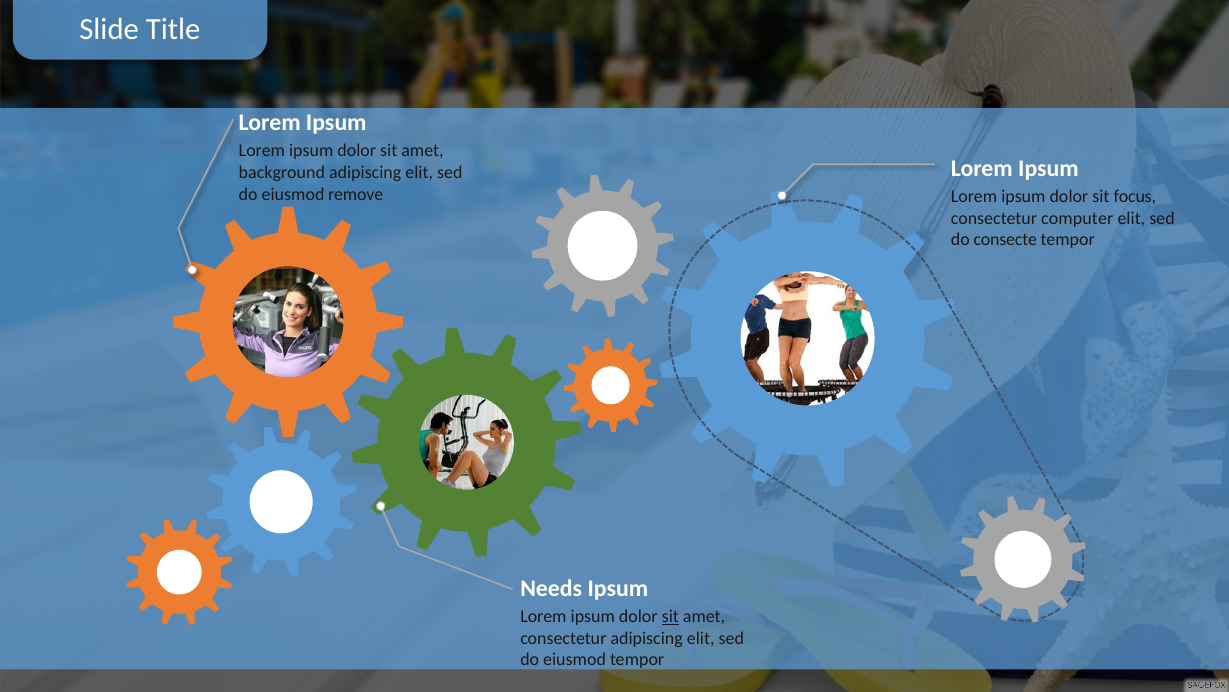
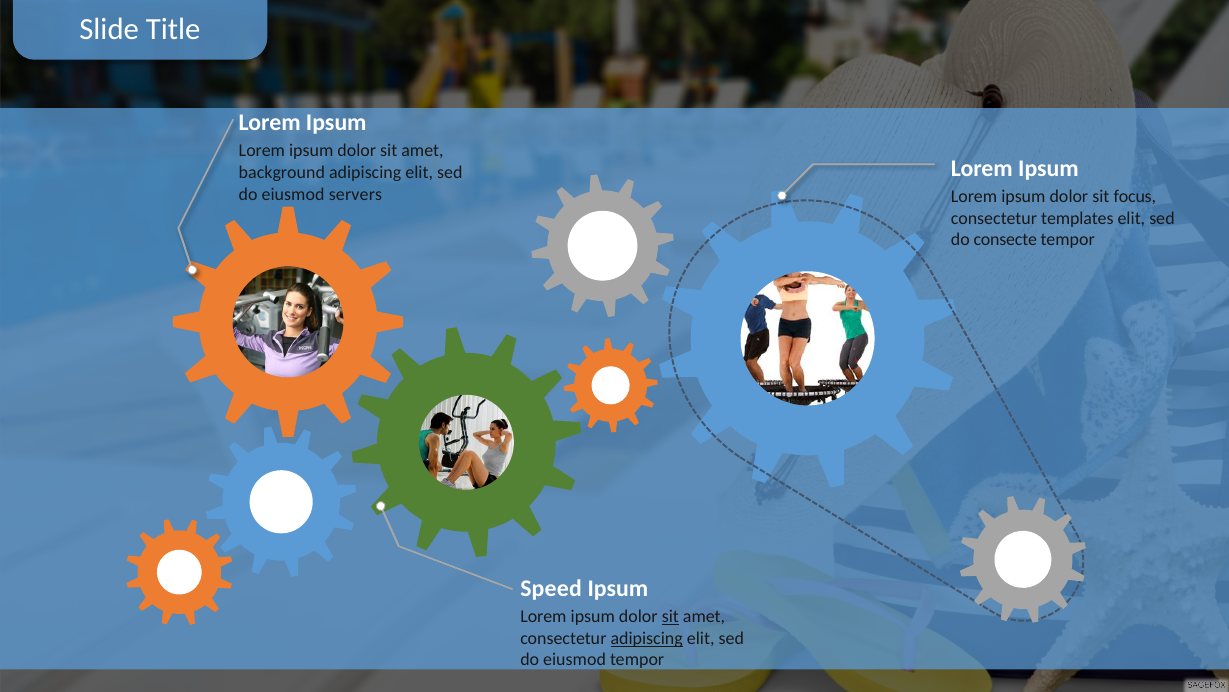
remove: remove -> servers (356, 194)
computer: computer -> templates (1077, 218)
Needs: Needs -> Speed (551, 588)
adipiscing underline: none -> present (647, 638)
